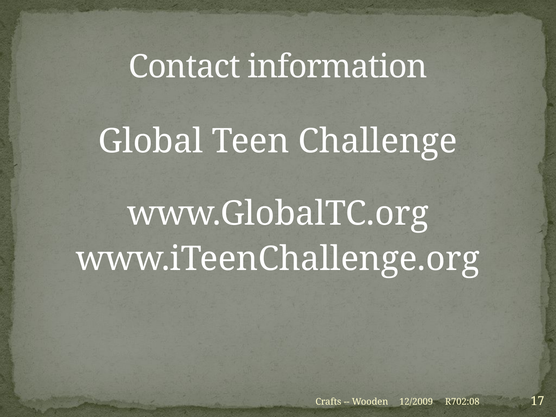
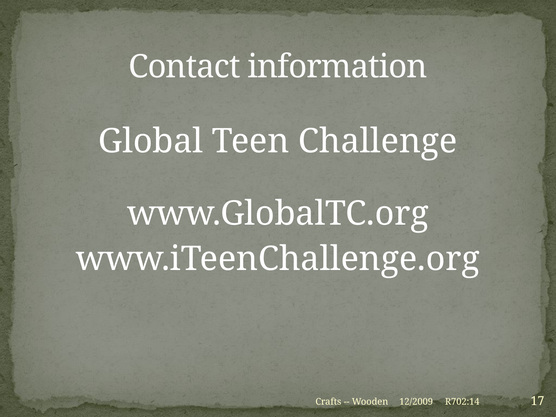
R702:08: R702:08 -> R702:14 (462, 402)
